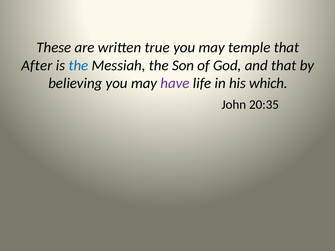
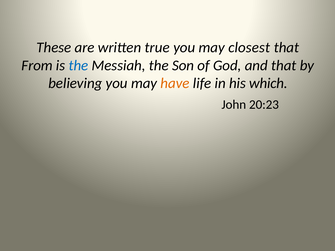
temple: temple -> closest (249, 48)
After: After -> From (37, 65)
have colour: purple -> orange (175, 83)
20:35: 20:35 -> 20:23 (264, 105)
